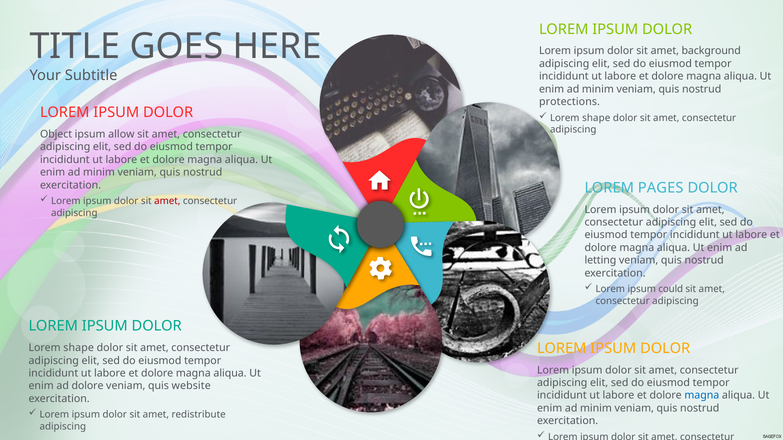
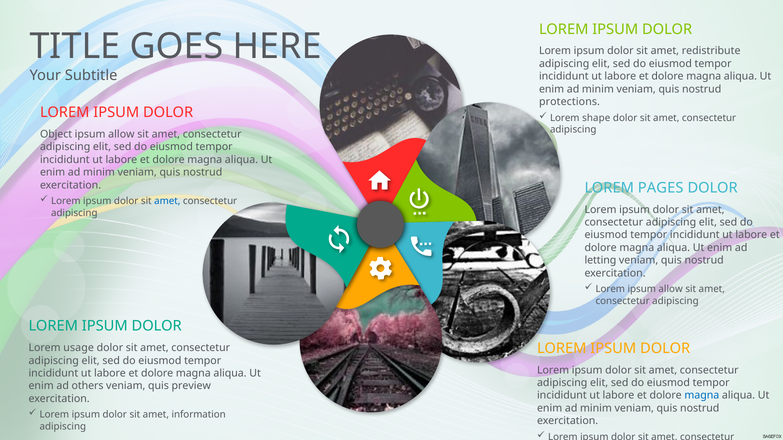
background: background -> redistribute (711, 51)
amet colour: red -> blue (167, 201)
Lorem ipsum could: could -> allow (671, 290)
shape: shape -> usage (79, 348)
ad dolore: dolore -> others (88, 386)
website: website -> preview (191, 386)
redistribute: redistribute -> information (199, 415)
